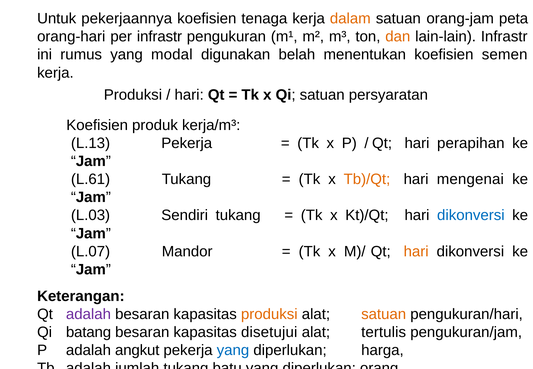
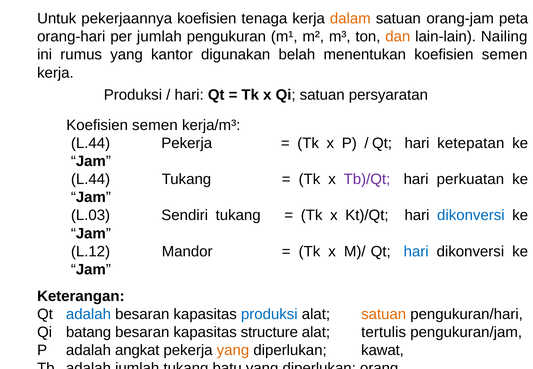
per infrastr: infrastr -> jumlah (159, 37)
lain-lain Infrastr: Infrastr -> Nailing (504, 37)
modal: modal -> kantor (172, 55)
produk: produk -> semen (155, 125)
L.13: L.13 -> L.44 (91, 143)
perapihan: perapihan -> ketepatan (471, 143)
L.61: L.61 -> L.44 (91, 179)
Tb)/Qt colour: orange -> purple (367, 179)
mengenai: mengenai -> perkuatan (470, 179)
L.07: L.07 -> L.12 (91, 251)
hari colour: orange -> blue (416, 251)
adalah colour: purple -> blue (88, 314)
produksi colour: orange -> blue (269, 314)
disetujui: disetujui -> structure (269, 332)
angkut: angkut -> angkat (137, 350)
yang colour: blue -> orange (233, 350)
harga: harga -> kawat (382, 350)
